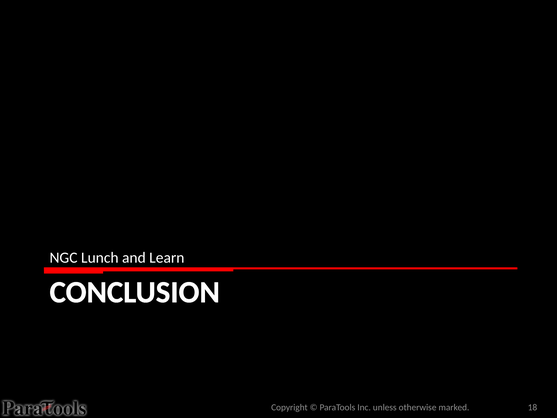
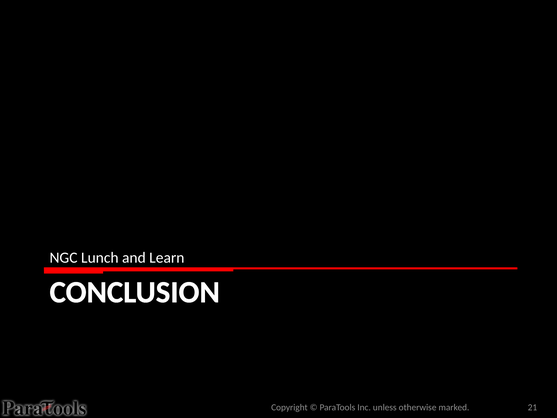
18: 18 -> 21 (532, 407)
